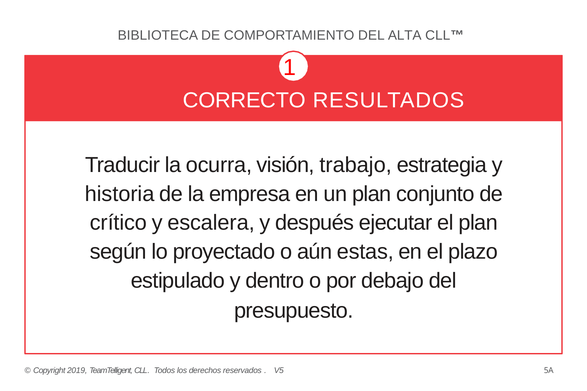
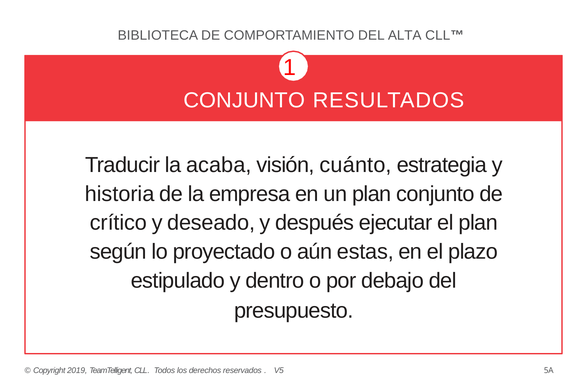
CORRECTO: CORRECTO -> CONJUNTO (244, 100)
ocurra: ocurra -> acaba (219, 165)
trabajo: trabajo -> cuánto (356, 165)
escalera: escalera -> deseado (211, 223)
